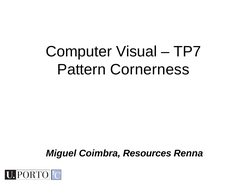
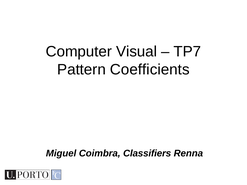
Cornerness: Cornerness -> Coefficients (150, 70)
Resources: Resources -> Classifiers (147, 154)
